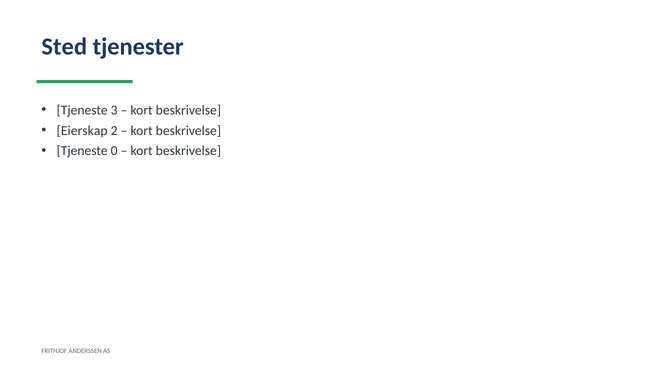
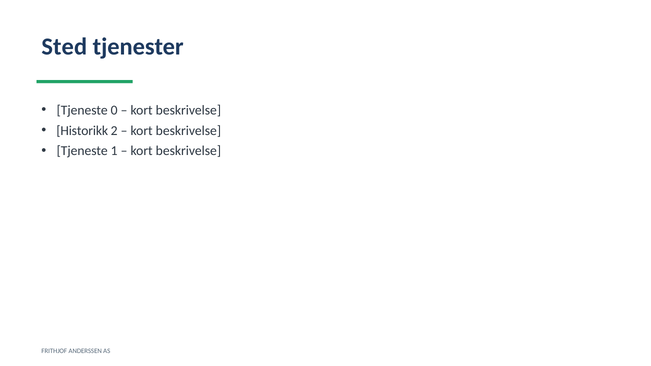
3: 3 -> 0 (114, 110)
Eierskap: Eierskap -> Historikk (82, 131)
0: 0 -> 1 (114, 151)
